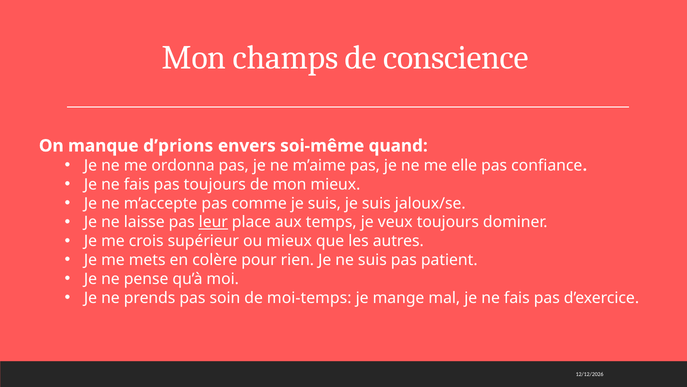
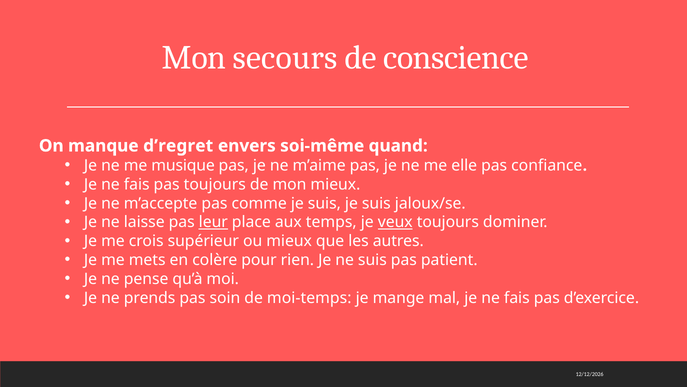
champs: champs -> secours (285, 58)
d’prions: d’prions -> d’regret (178, 146)
ordonna: ordonna -> musique (183, 165)
veux underline: none -> present (395, 222)
